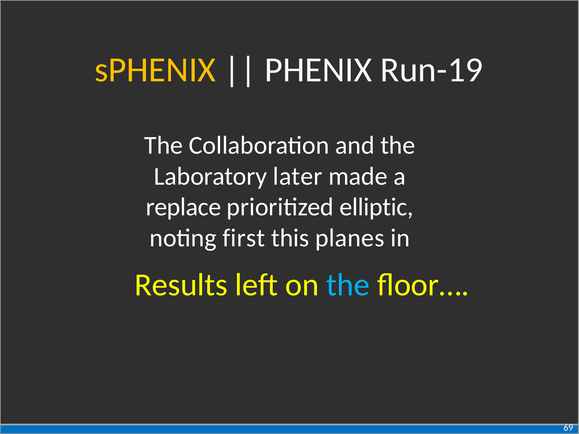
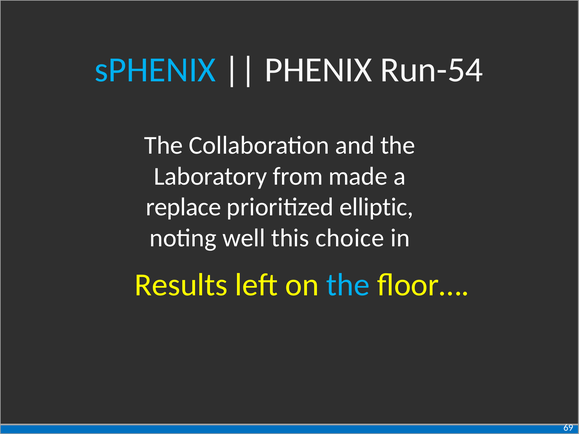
sPHENIX colour: yellow -> light blue (155, 70)
Run-19: Run-19 -> Run-54 (432, 70)
later: later -> from (298, 176)
first: first -> well (244, 238)
planes: planes -> choice (350, 238)
